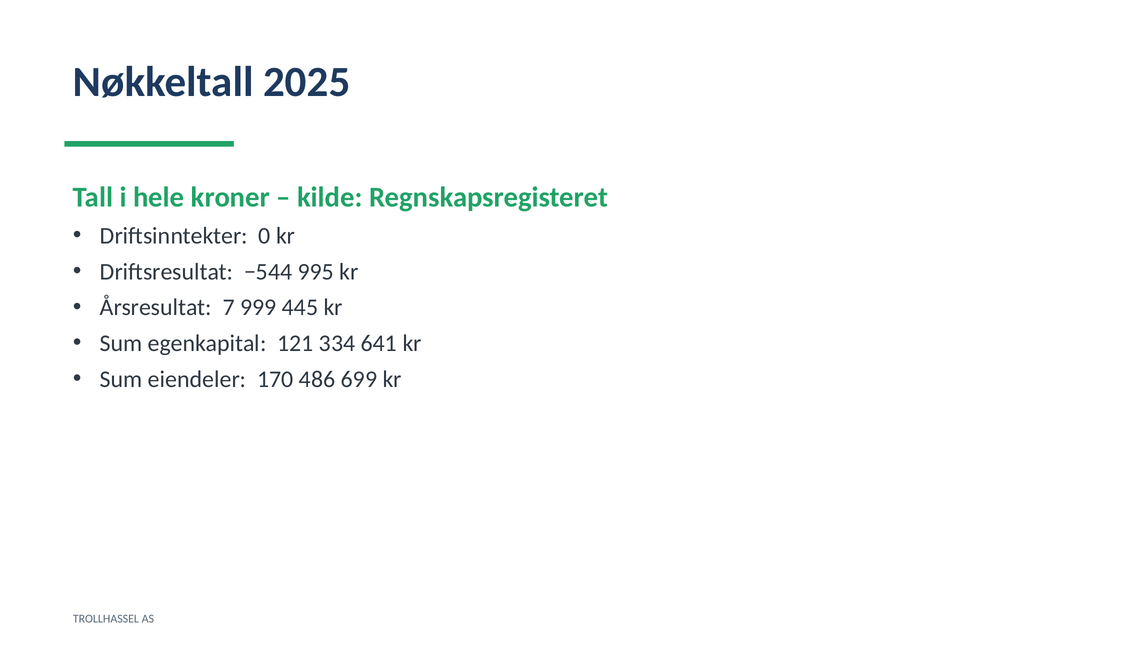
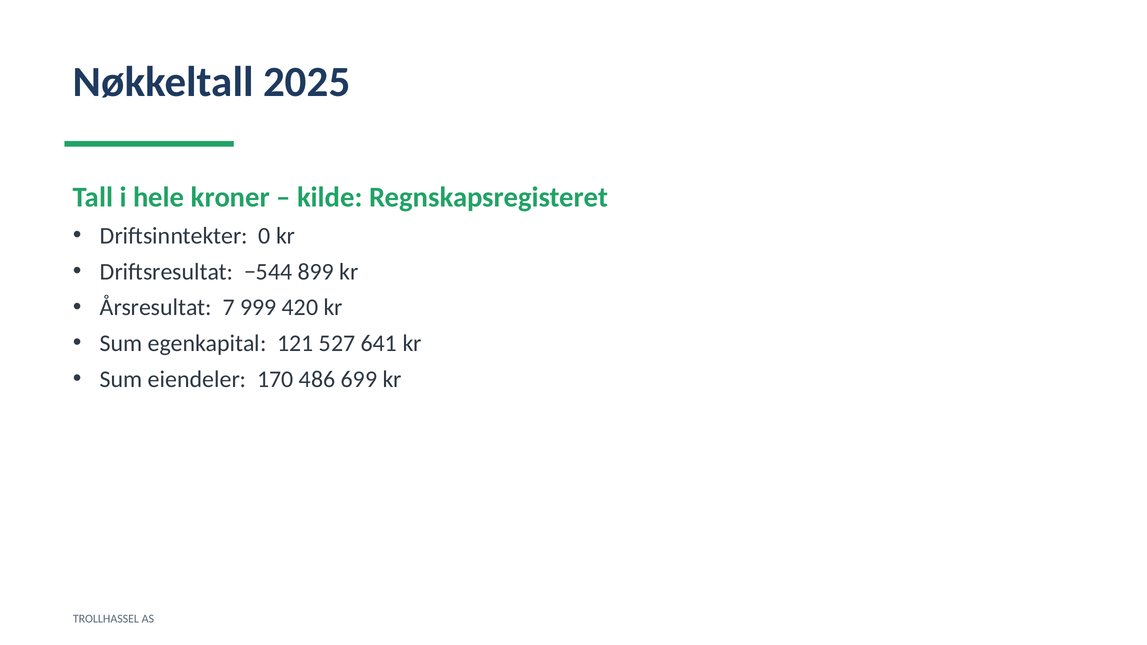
995: 995 -> 899 (316, 272)
445: 445 -> 420 (300, 308)
334: 334 -> 527 (337, 343)
